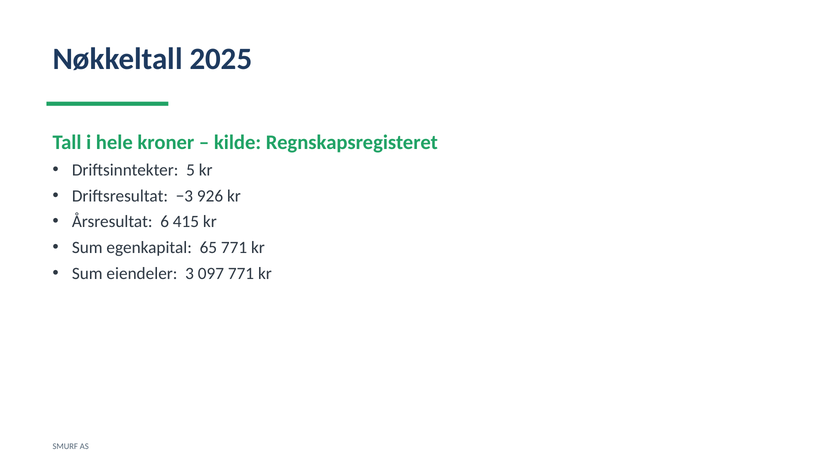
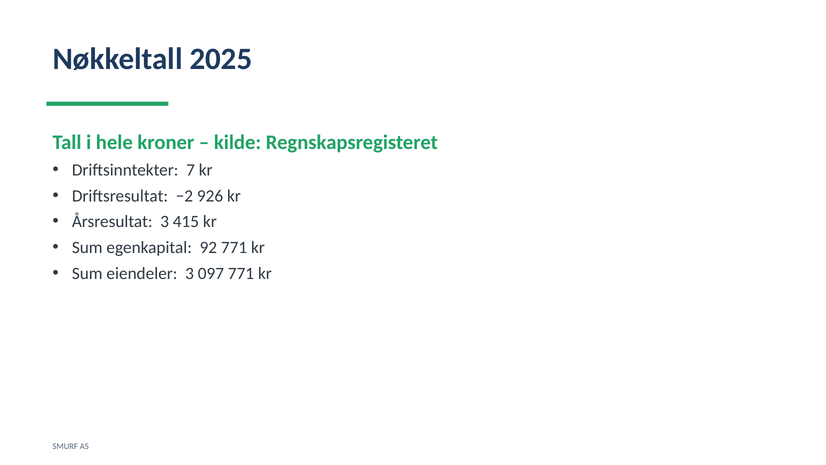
5: 5 -> 7 (190, 170)
−3: −3 -> −2 (184, 196)
Årsresultat 6: 6 -> 3 (165, 222)
65: 65 -> 92 (208, 247)
